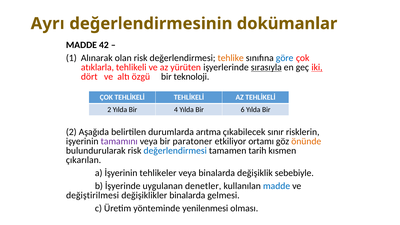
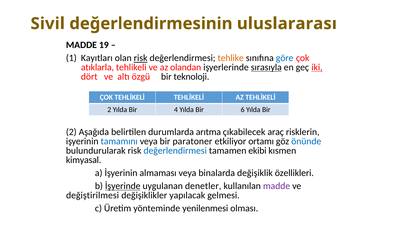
Ayrı: Ayrı -> Sivil (48, 24)
dokümanlar: dokümanlar -> uluslararası (287, 24)
42: 42 -> 19 (104, 45)
Alınarak: Alınarak -> Kayıtları (97, 58)
risk underline: none -> present (141, 58)
yürüten: yürüten -> olandan (186, 67)
sınır: sınır -> araç (276, 132)
tamamını colour: purple -> blue (119, 141)
önünde colour: orange -> blue (306, 141)
tarih: tarih -> ekibi (257, 151)
çıkarılan: çıkarılan -> kimyasal (84, 160)
tehlikeler: tehlikeler -> almaması (158, 173)
sebebiyle: sebebiyle -> özellikleri (294, 173)
İşyerinde underline: none -> present (123, 186)
madde colour: blue -> purple (277, 186)
değişiklikler binalarda: binalarda -> yapılacak (187, 195)
